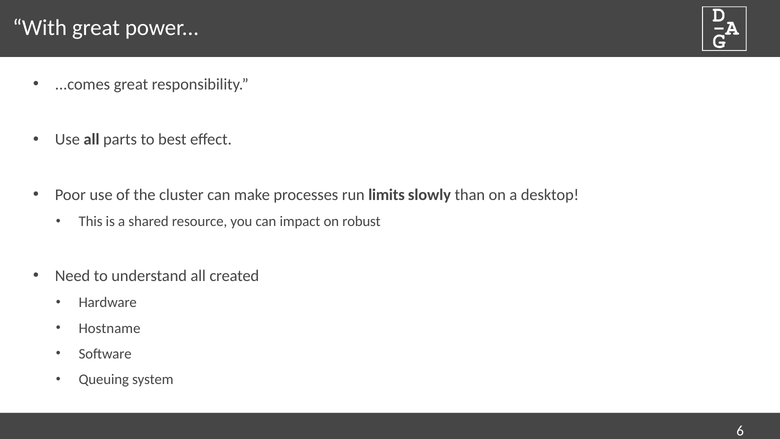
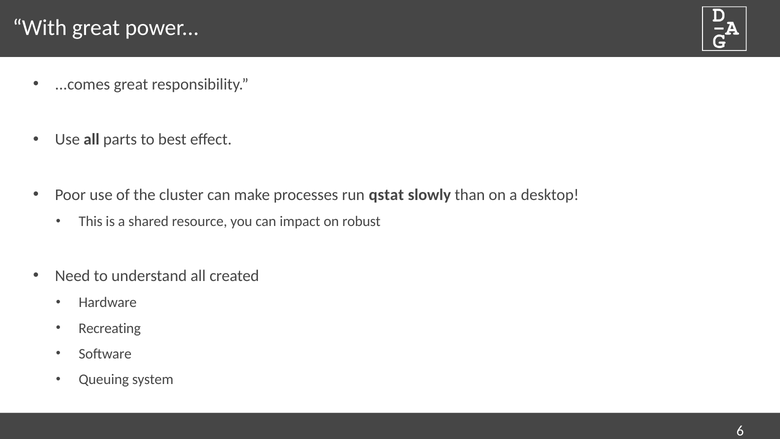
limits: limits -> qstat (386, 195)
Hostname: Hostname -> Recreating (110, 328)
